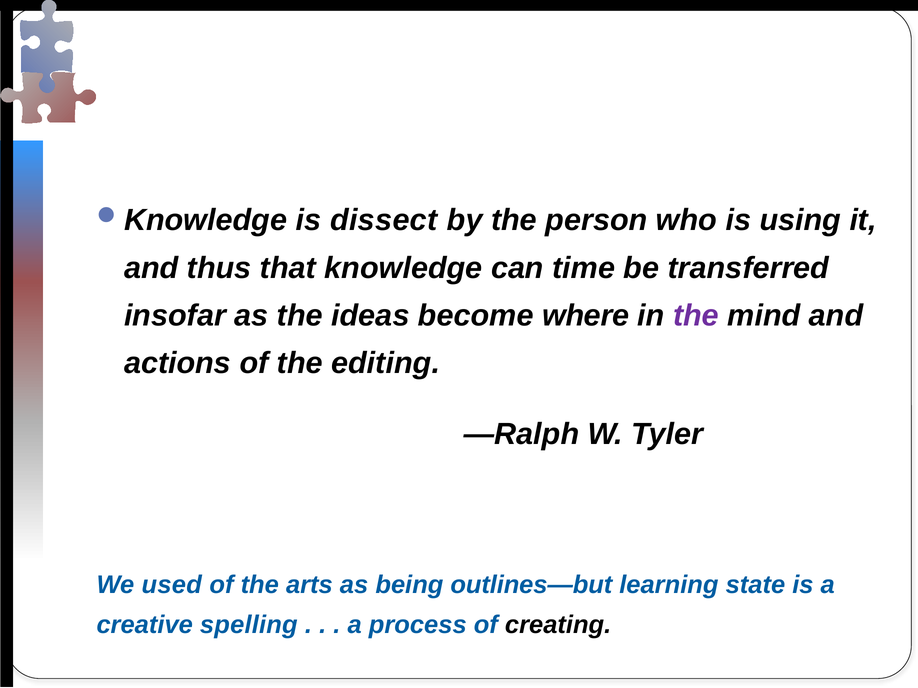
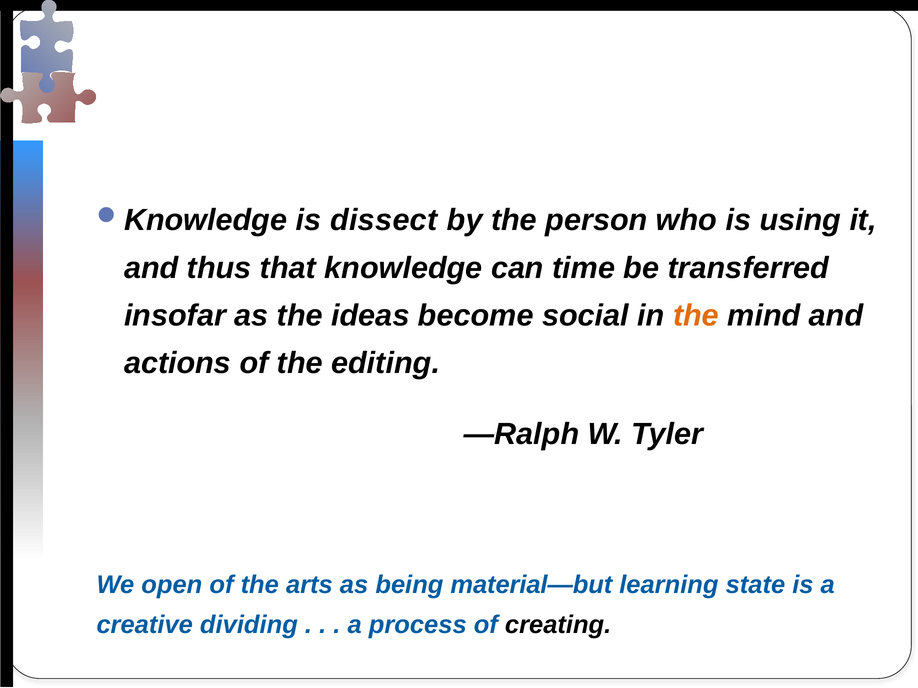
where: where -> social (586, 316)
the colour: purple -> orange (696, 316)
used: used -> open (172, 585)
outlines—but: outlines—but -> material—but (531, 585)
spelling: spelling -> dividing (249, 625)
